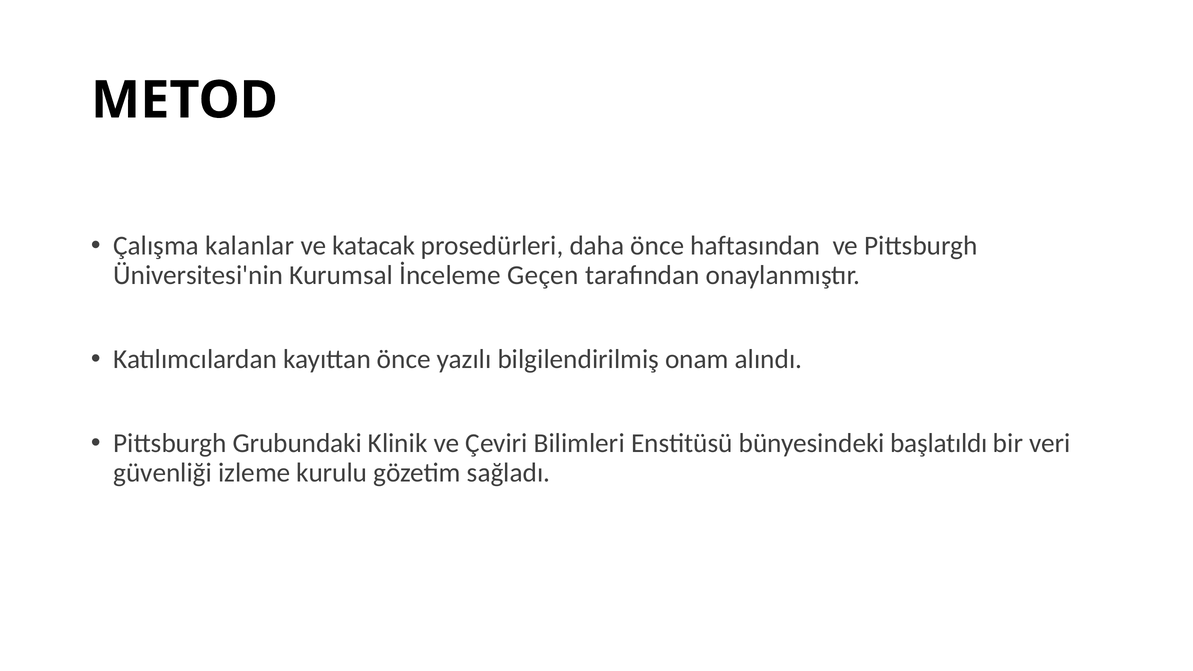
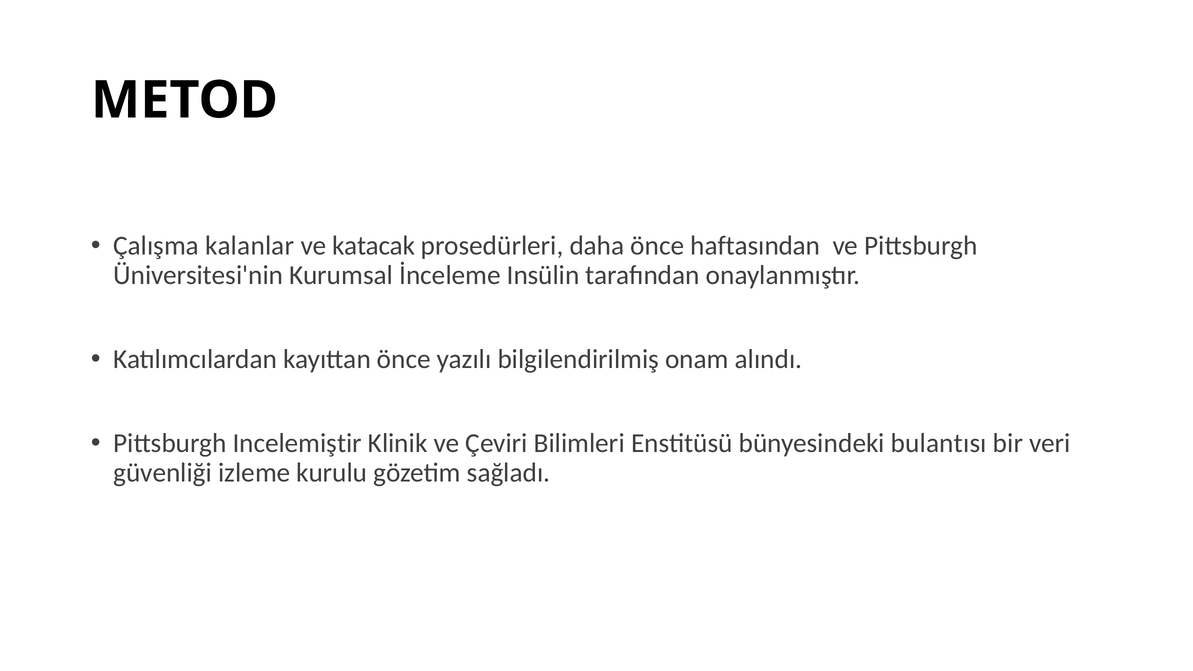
Geçen: Geçen -> Insülin (543, 275)
Grubundaki: Grubundaki -> Incelemiştir (297, 443)
başlatıldı: başlatıldı -> bulantısı (939, 443)
